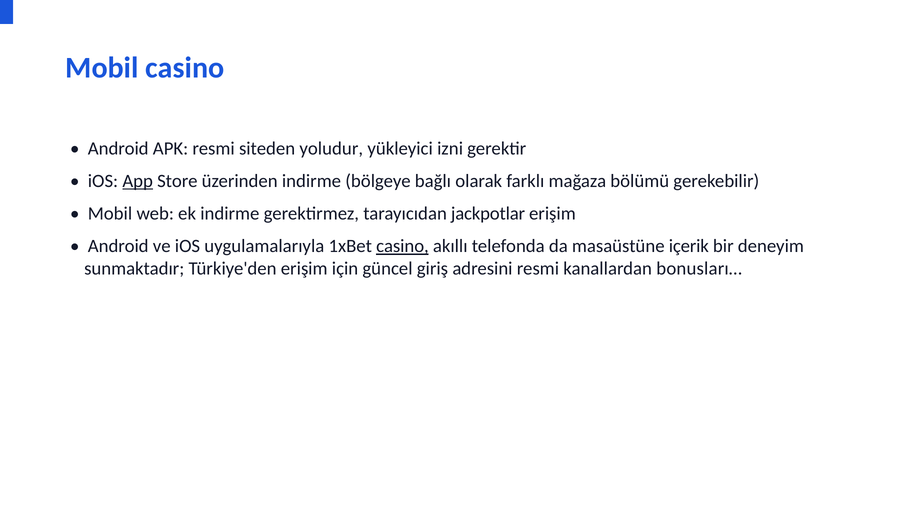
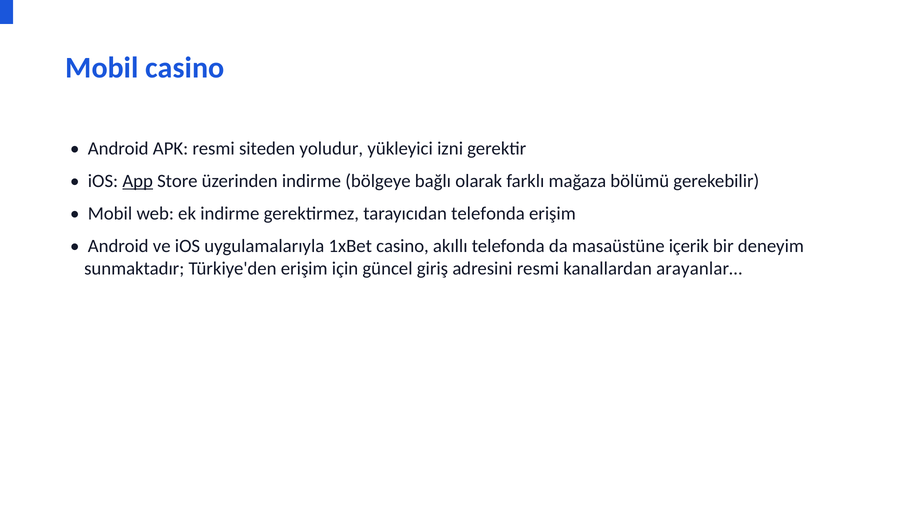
tarayıcıdan jackpotlar: jackpotlar -> telefonda (488, 214)
casino underline: present -> none (402, 246)
bonusları…: bonusları… -> arayanlar… (699, 269)
